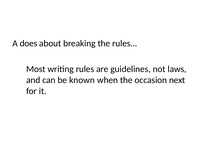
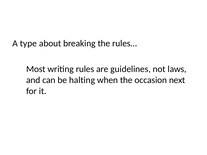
does: does -> type (28, 43)
known: known -> halting (82, 80)
